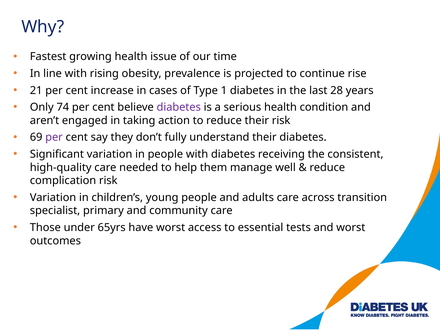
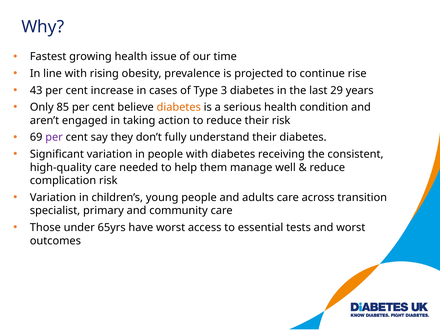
21: 21 -> 43 (36, 90)
1: 1 -> 3 (224, 90)
28: 28 -> 29 (337, 90)
74: 74 -> 85 (63, 107)
diabetes colour: purple -> orange (179, 107)
